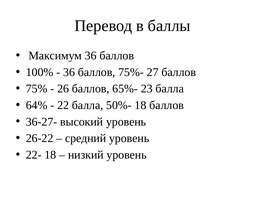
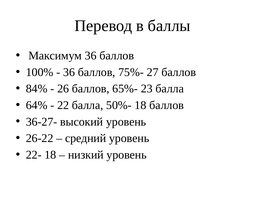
75%: 75% -> 84% (37, 89)
